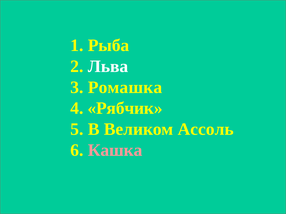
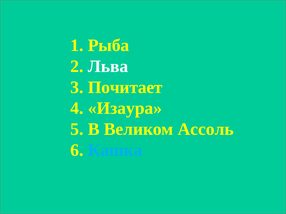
Ромашка: Ромашка -> Почитает (125, 87)
Рябчик: Рябчик -> Изаура (125, 108)
Кашка colour: pink -> light blue (115, 150)
